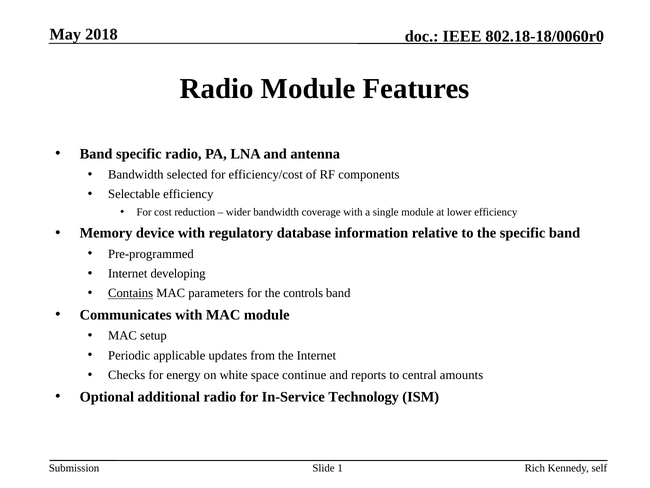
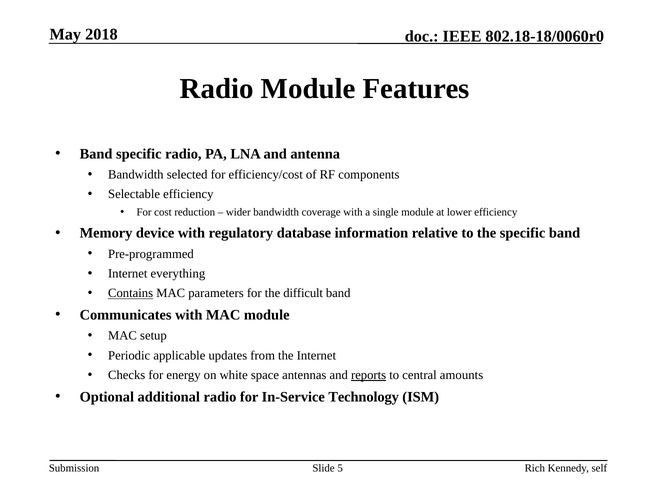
developing: developing -> everything (178, 273)
controls: controls -> difficult (303, 293)
continue: continue -> antennas (304, 375)
reports underline: none -> present (369, 375)
1: 1 -> 5 (340, 468)
